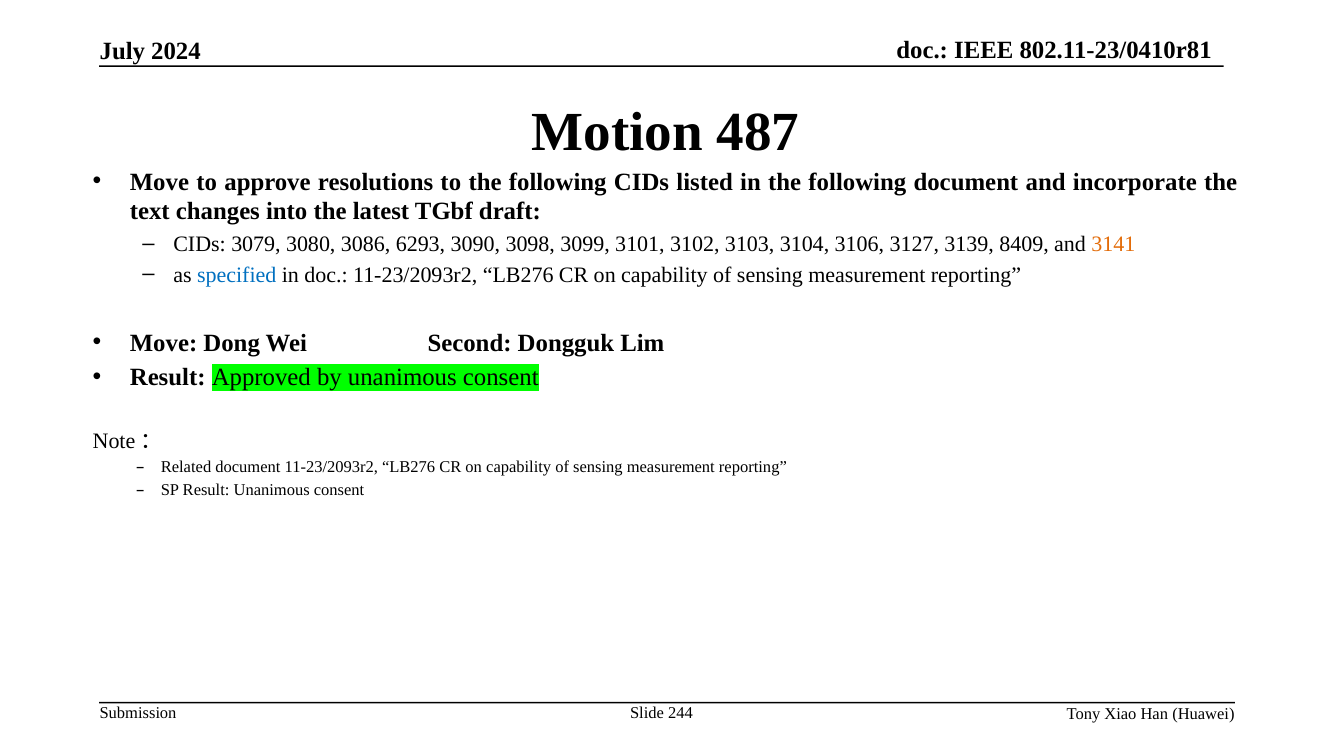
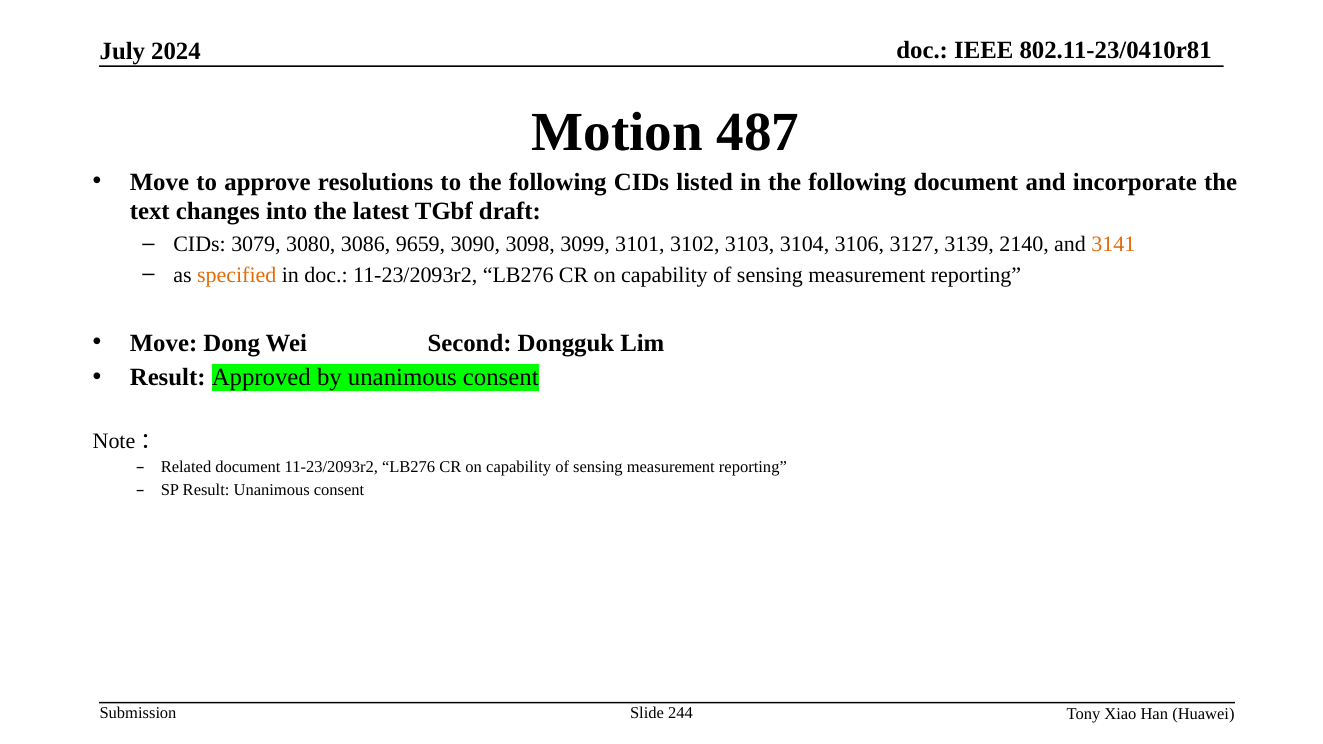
6293: 6293 -> 9659 (421, 244)
8409: 8409 -> 2140 (1024, 244)
specified colour: blue -> orange (237, 275)
